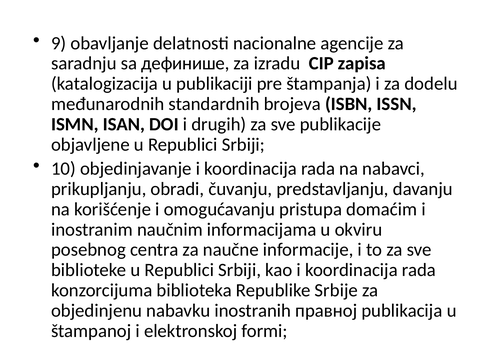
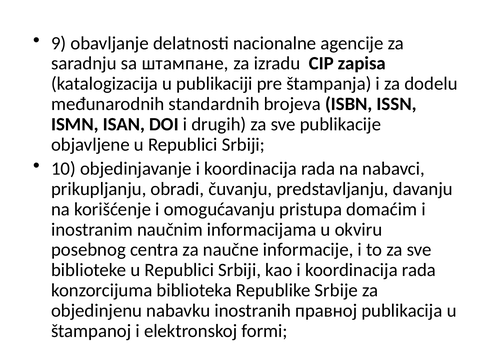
дефинише: дефинише -> штампане (185, 63)
